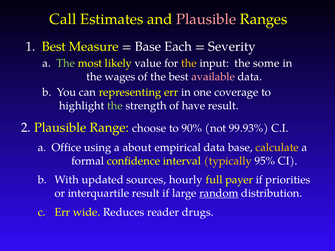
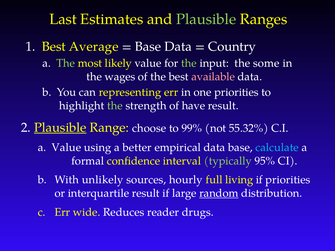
Call: Call -> Last (63, 19)
Plausible colour: pink -> light green (206, 19)
Measure: Measure -> Average (94, 47)
Base Each: Each -> Data (178, 47)
Severity: Severity -> Country (232, 47)
the colour: yellow -> light green (189, 63)
one coverage: coverage -> priorities (236, 92)
Plausible underline: none -> present (60, 128)
90%: 90% -> 99% (192, 128)
99.93%: 99.93% -> 55.32% (249, 128)
a Office: Office -> Value (66, 148)
about: about -> better (137, 148)
calculate colour: yellow -> light blue (277, 148)
typically colour: yellow -> light green (228, 161)
updated: updated -> unlikely (103, 180)
payer: payer -> living (239, 180)
